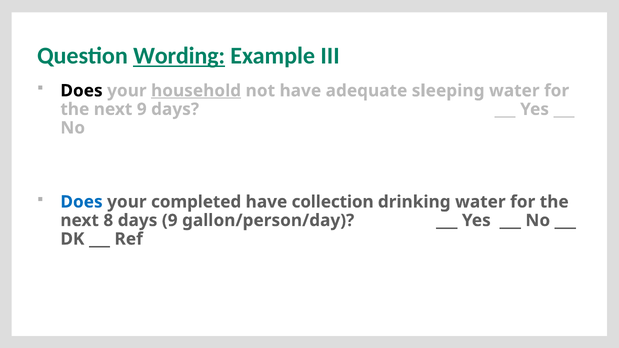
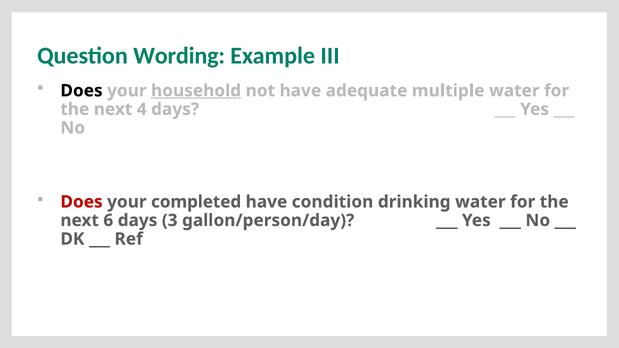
Wording underline: present -> none (179, 56)
sleeping: sleeping -> multiple (448, 91)
next 9: 9 -> 4 (142, 109)
Does colour: blue -> red (81, 202)
collection: collection -> condition (333, 202)
8: 8 -> 6 (108, 221)
days 9: 9 -> 3 (170, 221)
